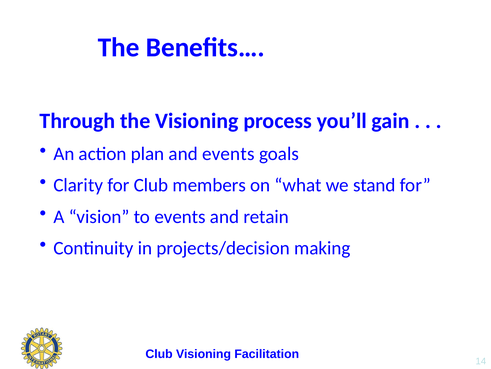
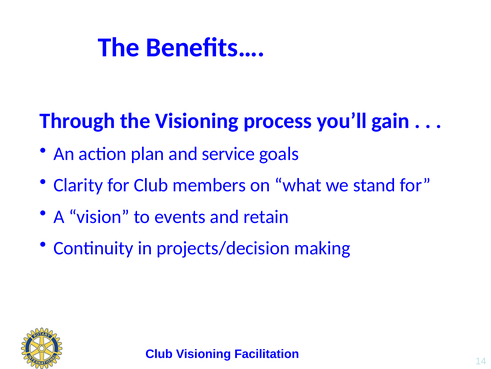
and events: events -> service (228, 154)
